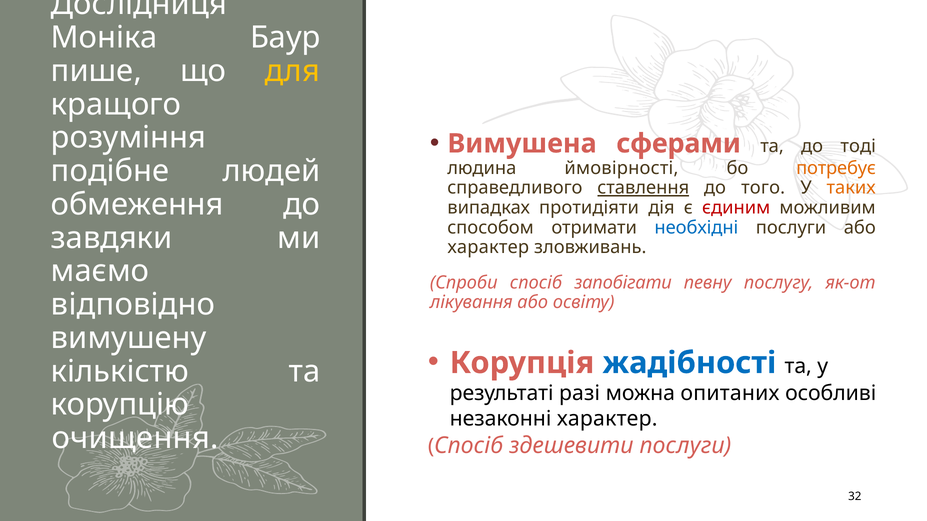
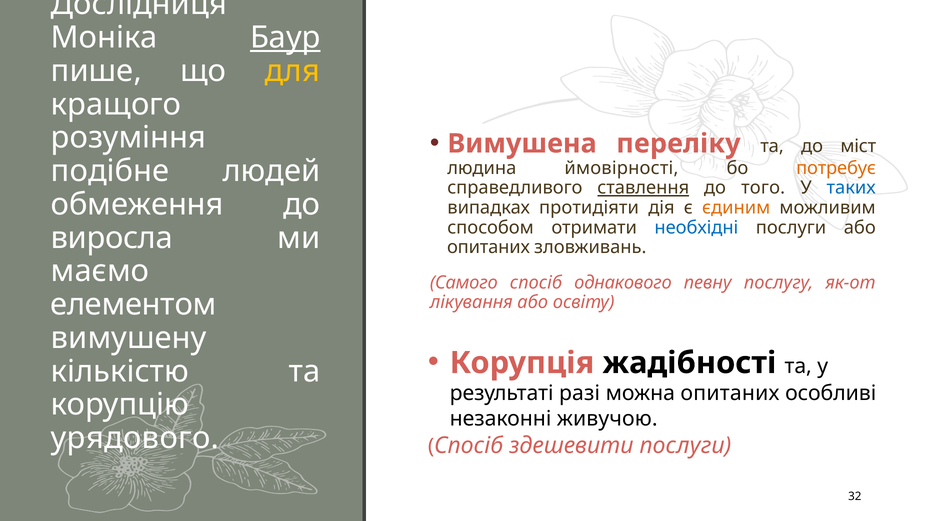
Баур underline: none -> present (285, 38)
сферами: сферами -> переліку (678, 144)
тоді: тоді -> міст (858, 147)
таких colour: orange -> blue (851, 188)
єдиним colour: red -> orange (736, 208)
завдяки: завдяки -> виросла (112, 238)
характер: характер -> опитаних (488, 248)
Спроби: Спроби -> Самого (464, 283)
запобігати: запобігати -> однакового (623, 283)
відповідно: відповідно -> елементом (133, 305)
жадібності colour: blue -> black (689, 363)
незаконні характер: характер -> живучою (607, 419)
очищення: очищення -> урядового (135, 438)
